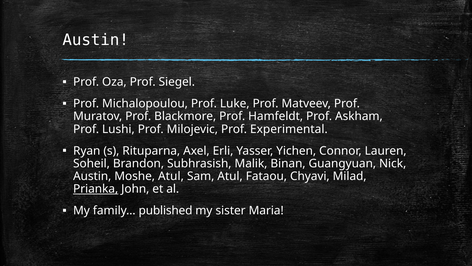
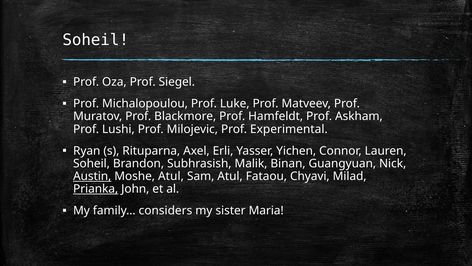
Austin: Austin -> Soheil (96, 40)
Austin underline: none -> present (92, 176)
published: published -> considers (165, 210)
